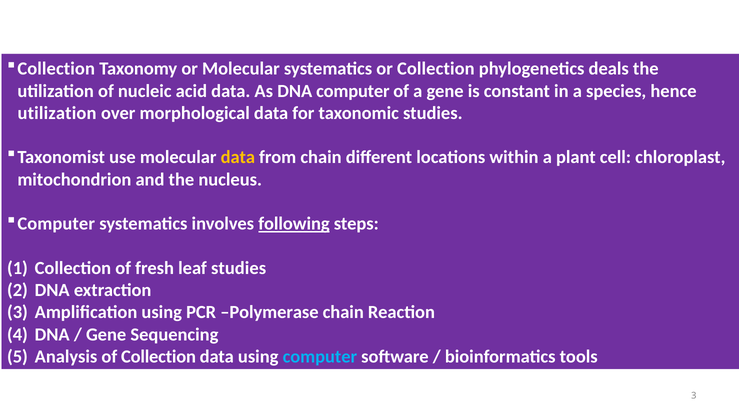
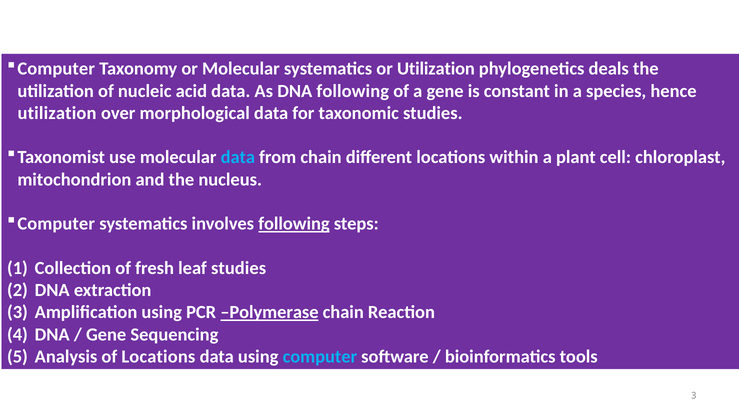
Collection: Collection -> Computer (56, 69)
or Collection: Collection -> Utilization (436, 69)
DNA computer: computer -> following (353, 91)
data colour: yellow -> light blue (238, 158)
Polymerase underline: none -> present (269, 313)
of Collection: Collection -> Locations (158, 357)
